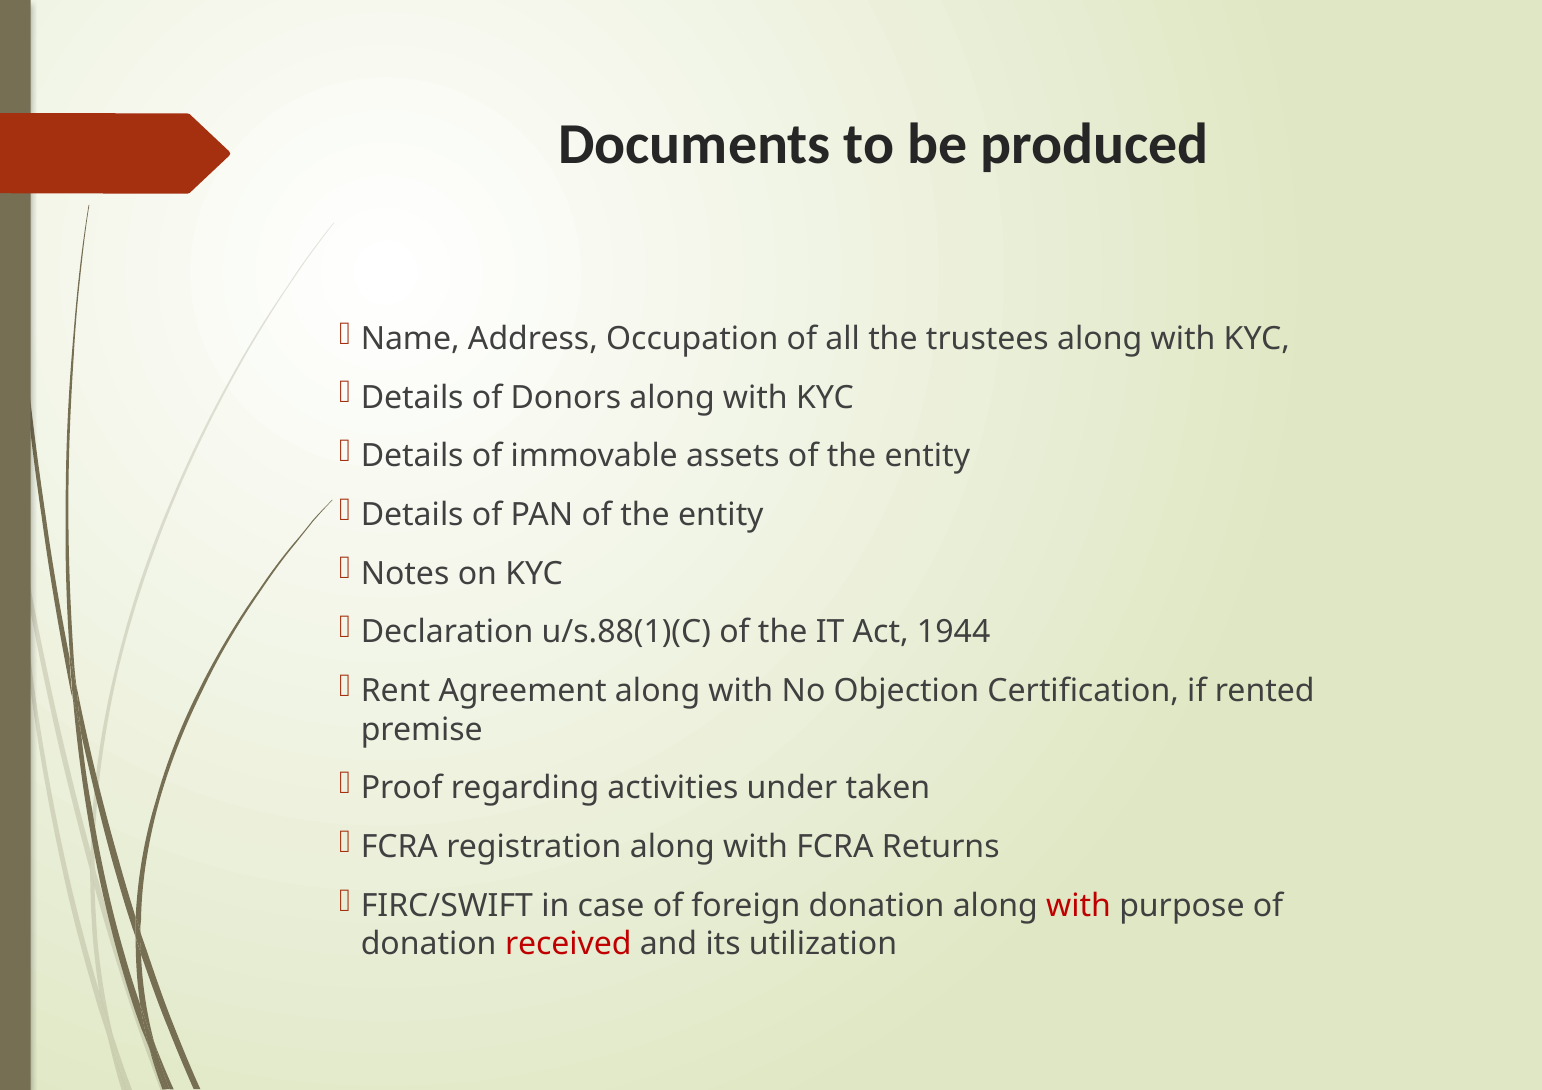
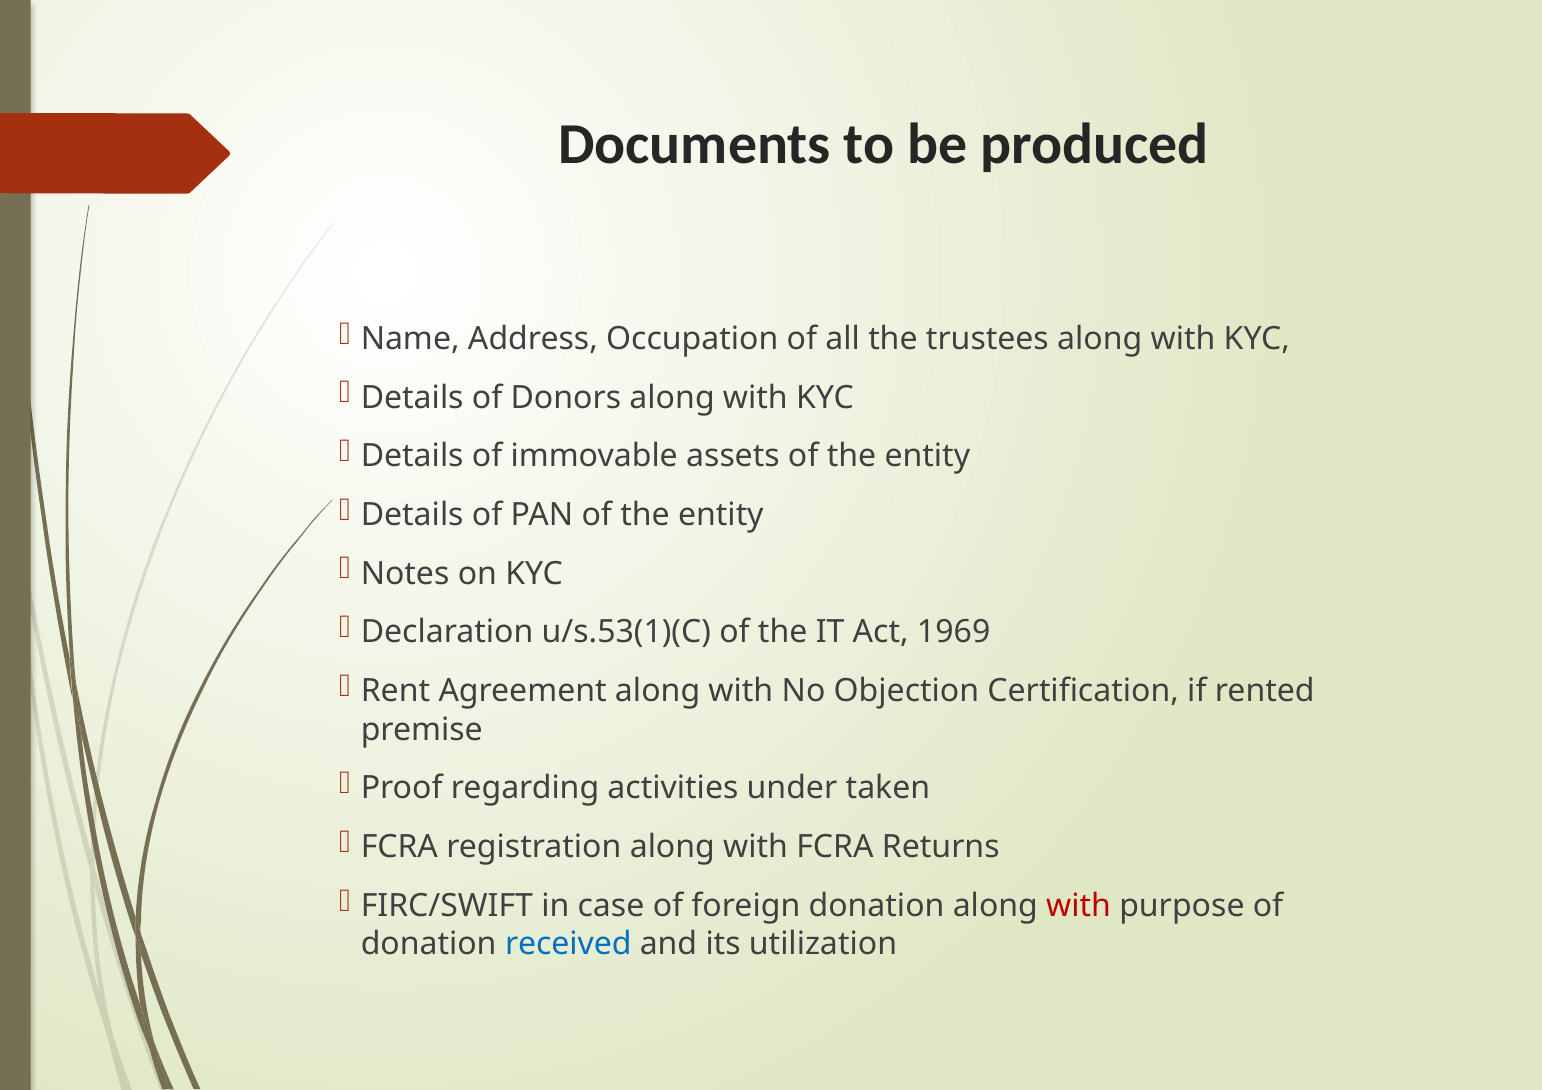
u/s.88(1)(C: u/s.88(1)(C -> u/s.53(1)(C (626, 633)
1944: 1944 -> 1969 (954, 633)
received colour: red -> blue (568, 945)
